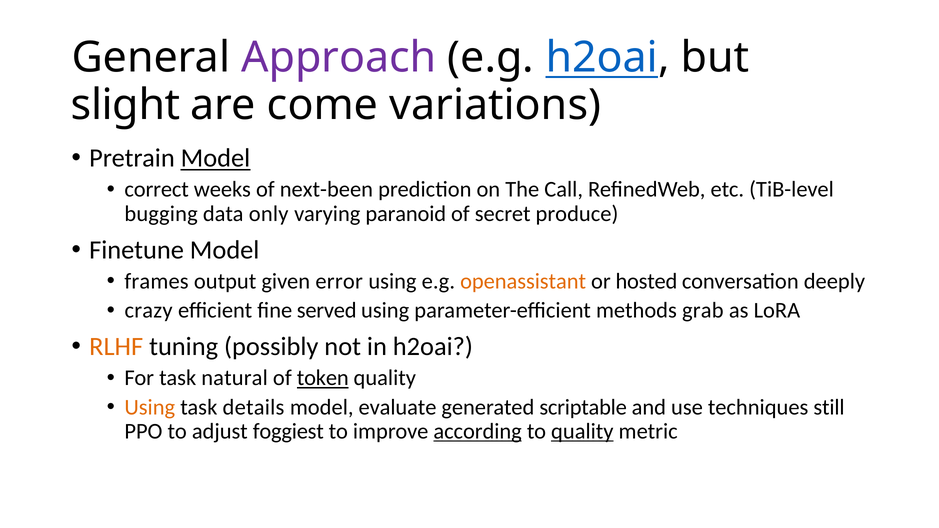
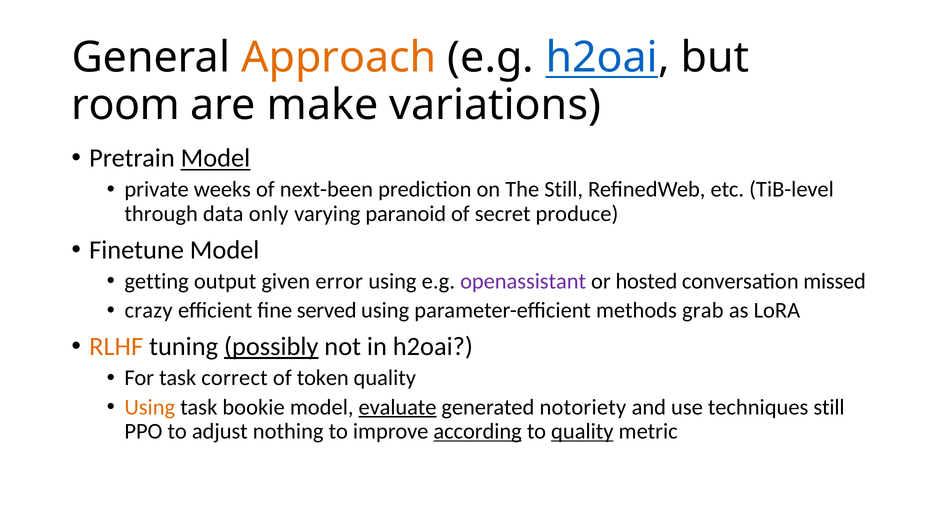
Approach colour: purple -> orange (339, 58)
slight: slight -> room (126, 105)
come: come -> make (323, 105)
correct: correct -> private (157, 190)
The Call: Call -> Still (564, 190)
bugging: bugging -> through (161, 214)
frames: frames -> getting (157, 281)
openassistant colour: orange -> purple (523, 281)
deeply: deeply -> missed (835, 281)
possibly underline: none -> present (271, 347)
natural: natural -> correct (235, 378)
token underline: present -> none (323, 378)
details: details -> bookie (254, 407)
evaluate underline: none -> present (397, 407)
scriptable: scriptable -> notoriety (583, 407)
foggiest: foggiest -> nothing (288, 432)
